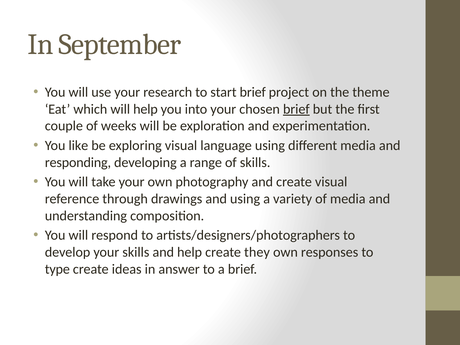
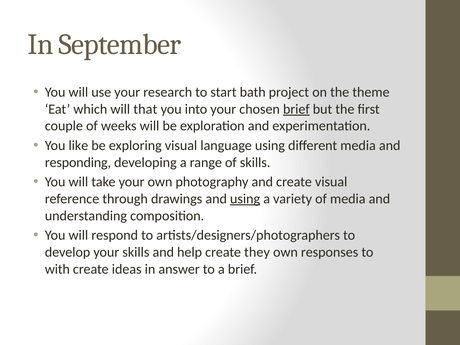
start brief: brief -> bath (253, 92)
will help: help -> that (145, 109)
using underline: none -> present (245, 199)
type: type -> with (57, 269)
